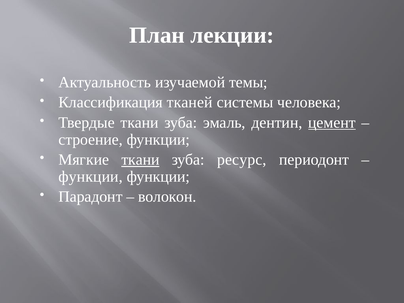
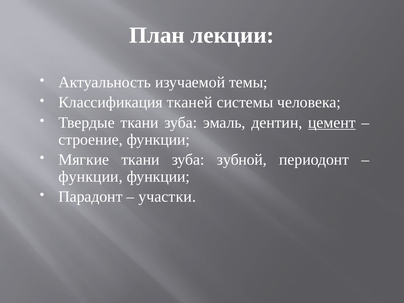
ткани underline: present -> none (140, 160)
ресурс: ресурс -> зубной (242, 160)
волокон: волокон -> участки (167, 197)
